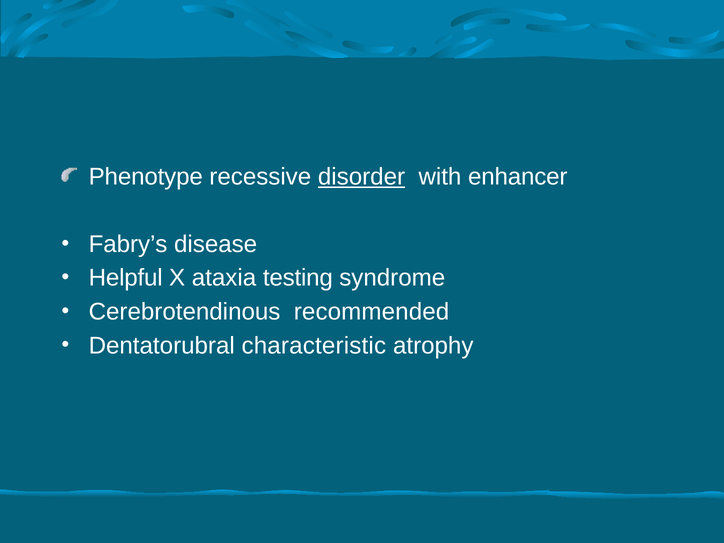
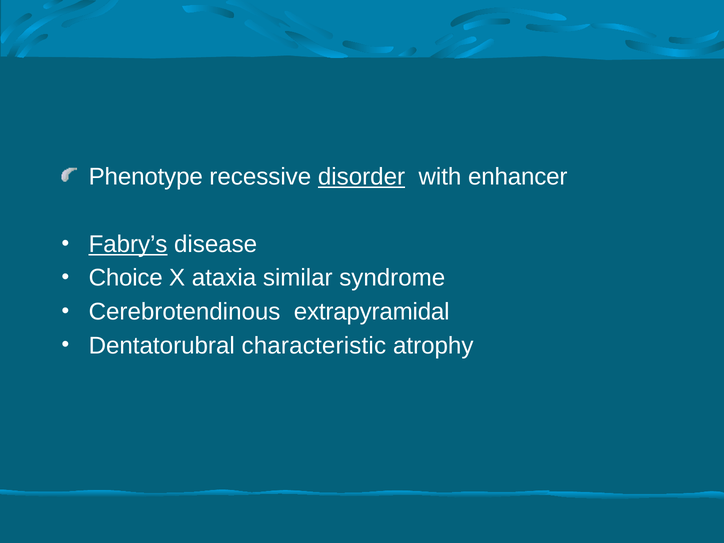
Fabry’s underline: none -> present (128, 244)
Helpful: Helpful -> Choice (126, 278)
testing: testing -> similar (298, 278)
recommended: recommended -> extrapyramidal (372, 312)
